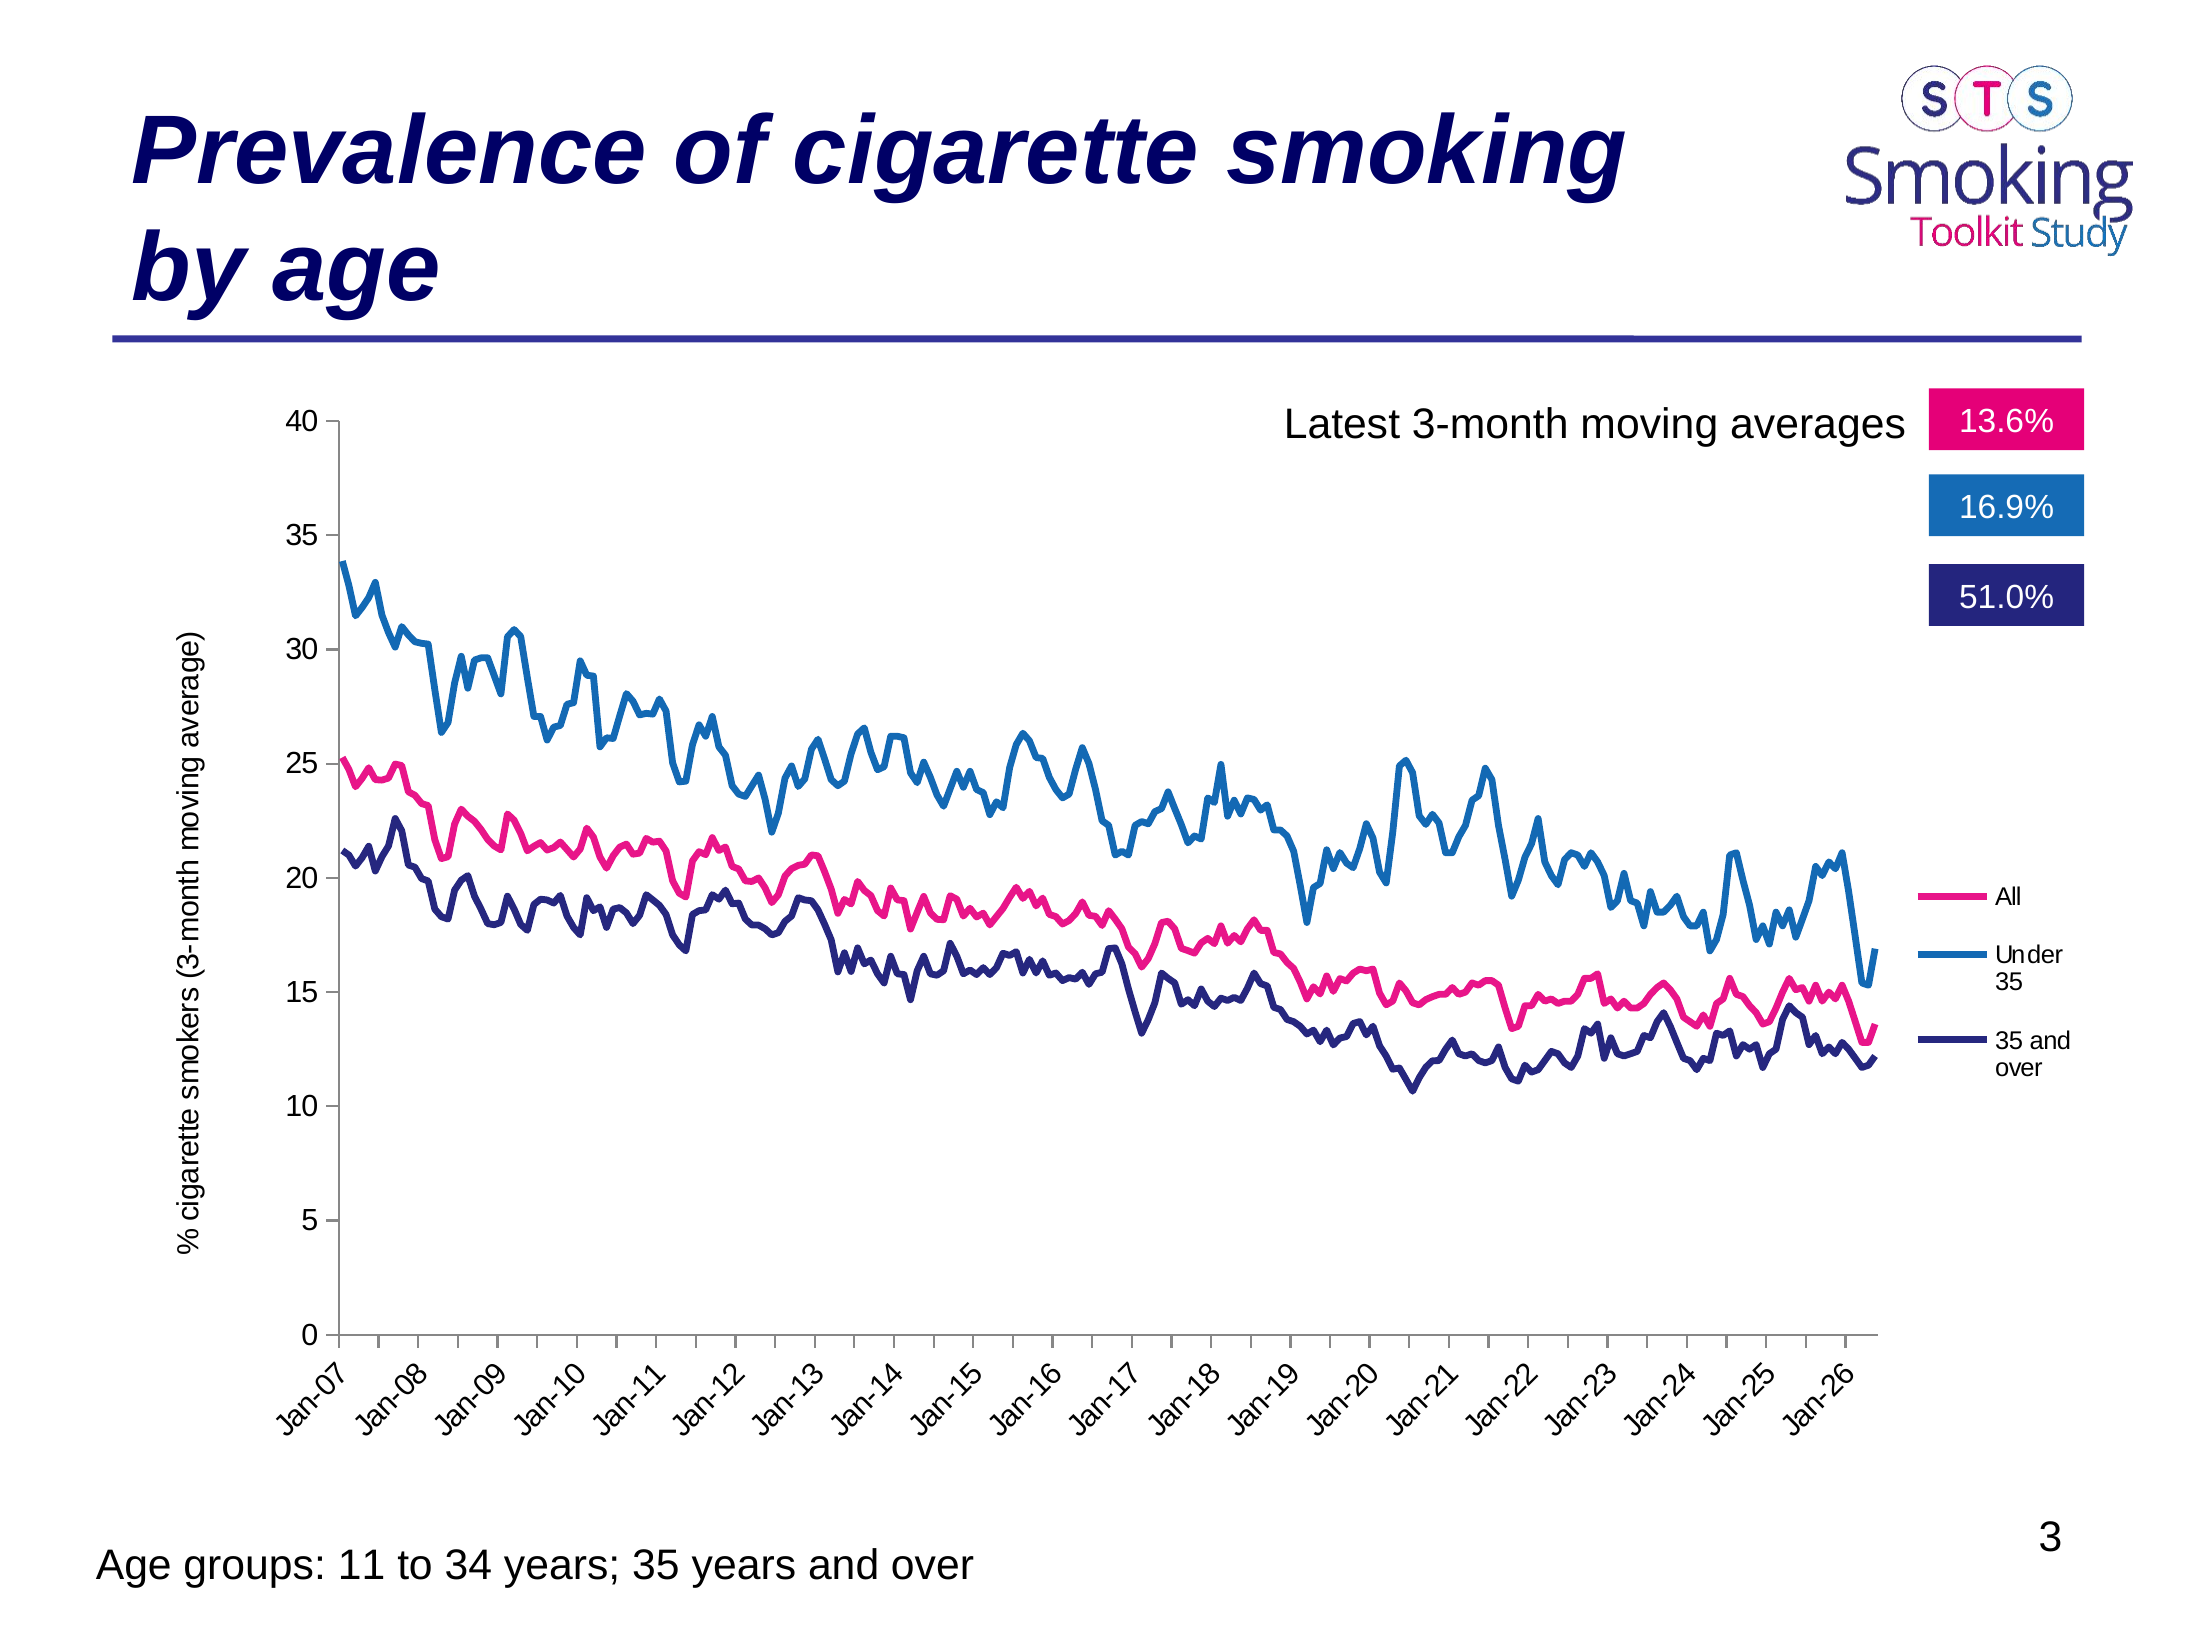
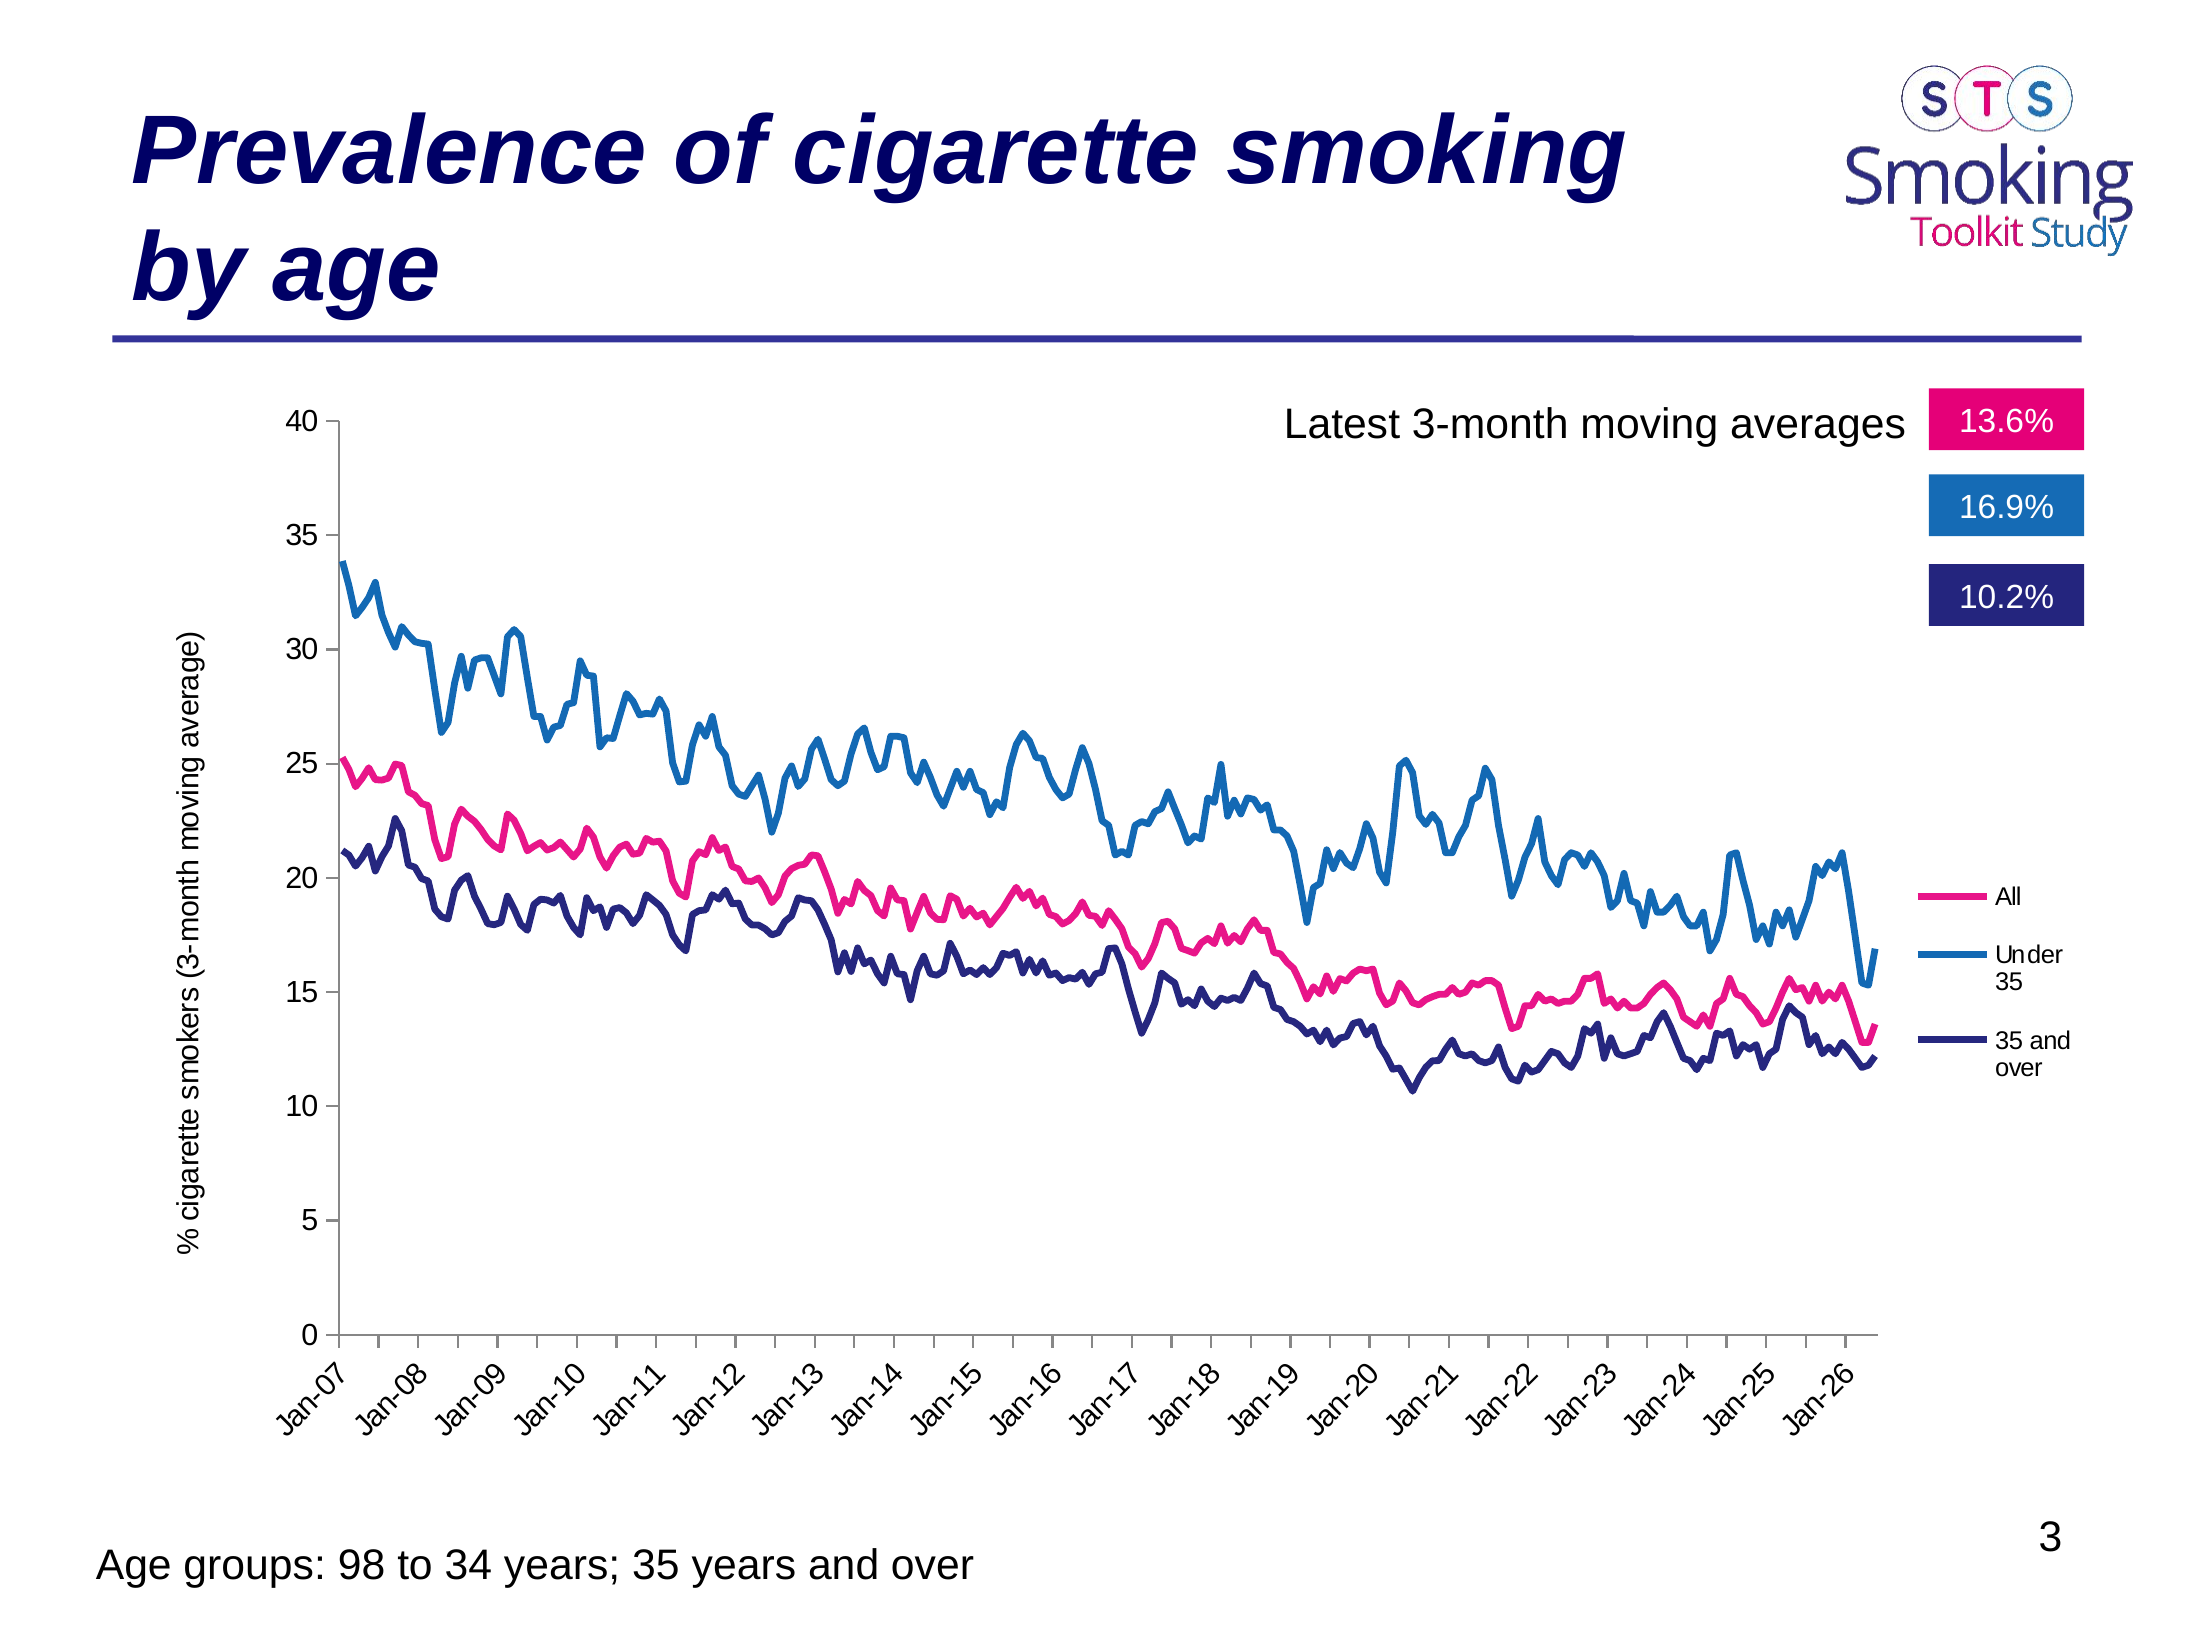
51.0%: 51.0% -> 10.2% (2007, 598)
11: 11 -> 98 (362, 1566)
